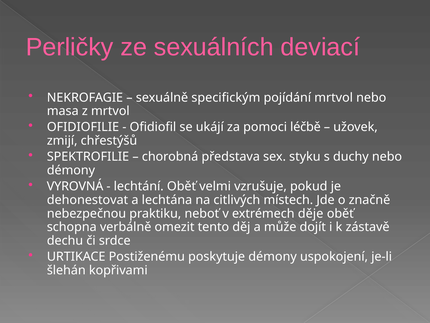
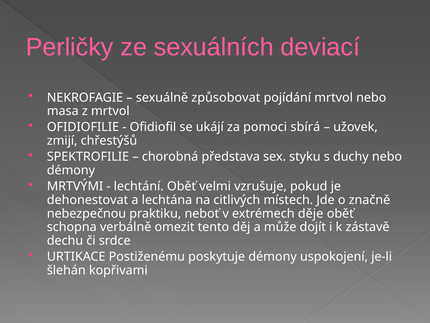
specifickým: specifickým -> způsobovat (226, 97)
léčbě: léčbě -> sbírá (305, 127)
VYROVNÁ: VYROVNÁ -> MRTVÝMI (75, 186)
